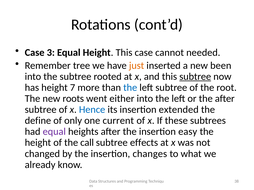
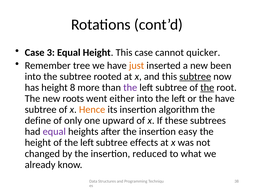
needed: needed -> quicker (203, 53)
7: 7 -> 8 (73, 88)
the colour: blue -> purple (130, 88)
the underline: none -> present (207, 88)
the after: after -> have (225, 99)
Hence colour: blue -> orange (92, 110)
extended: extended -> algorithm (179, 110)
current: current -> upward (118, 121)
of the call: call -> left (87, 143)
changes: changes -> reduced (150, 154)
